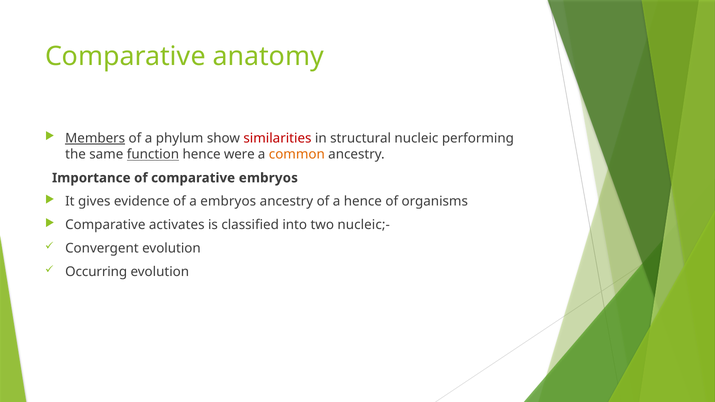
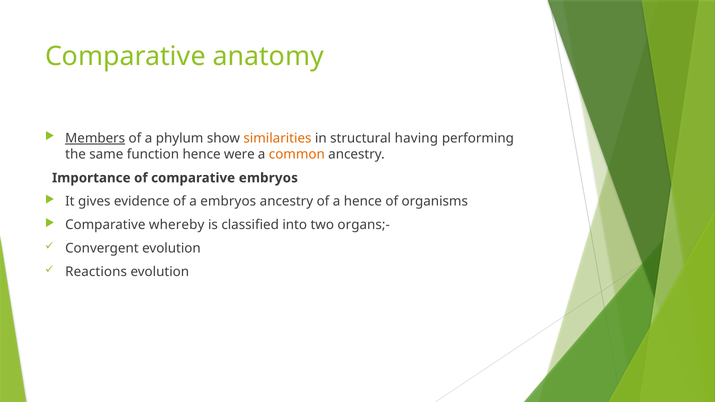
similarities colour: red -> orange (277, 138)
nucleic: nucleic -> having (416, 138)
function underline: present -> none (153, 154)
activates: activates -> whereby (177, 225)
nucleic;-: nucleic;- -> organs;- (364, 225)
Occurring: Occurring -> Reactions (96, 272)
